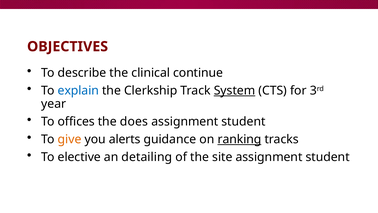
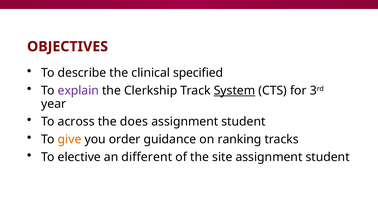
continue: continue -> specified (198, 73)
explain colour: blue -> purple (78, 91)
offices: offices -> across (76, 121)
alerts: alerts -> order (125, 139)
ranking underline: present -> none (239, 139)
detailing: detailing -> different (147, 157)
